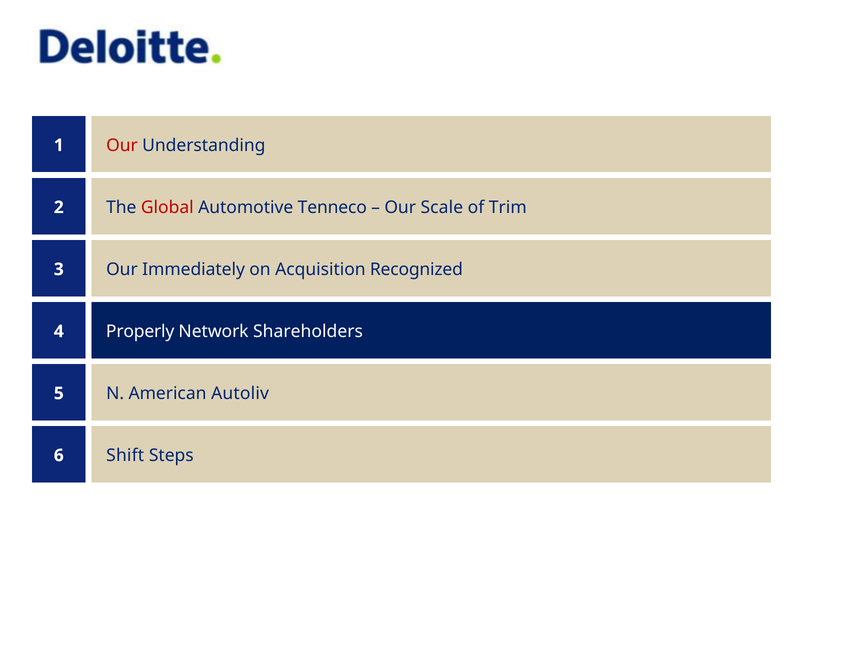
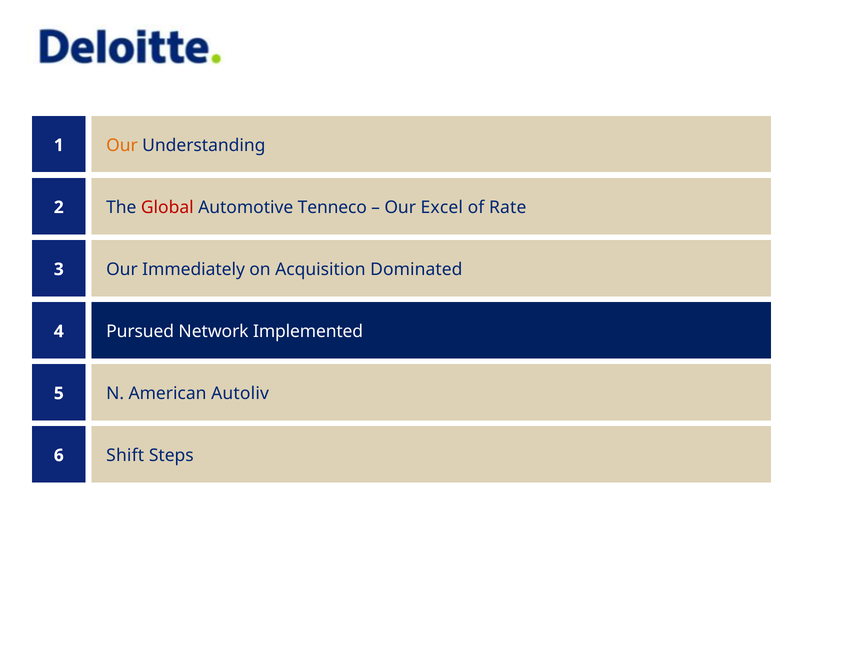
Our colour: red -> orange (122, 145)
Scale: Scale -> Excel (442, 207)
Trim: Trim -> Rate (508, 207)
Recognized: Recognized -> Dominated (416, 269)
Properly: Properly -> Pursued (140, 332)
Shareholders: Shareholders -> Implemented (308, 332)
